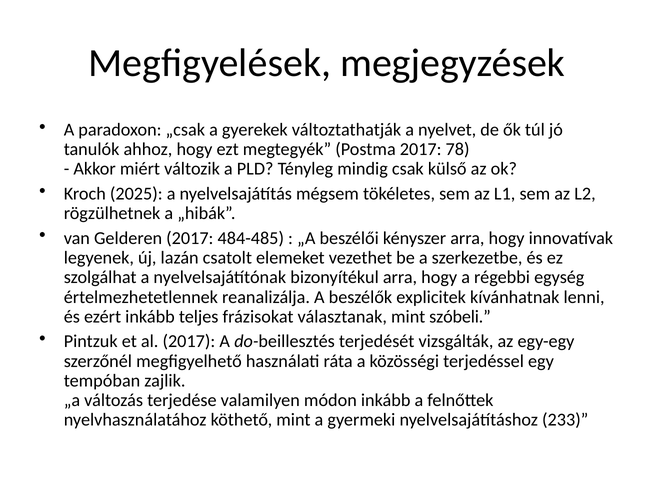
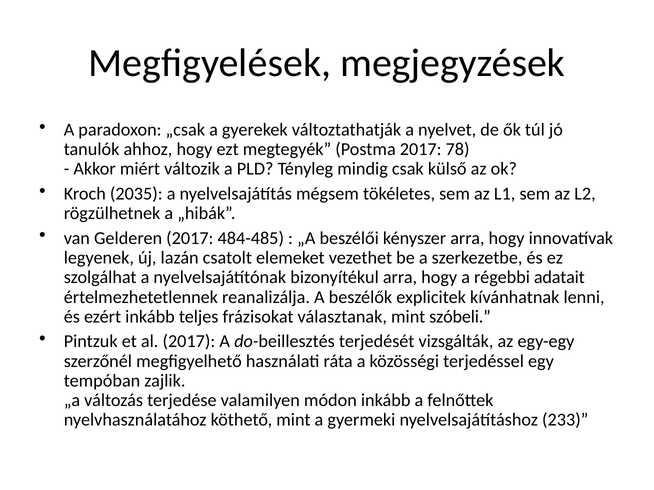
2025: 2025 -> 2035 (136, 194)
egység: egység -> adatait (559, 278)
